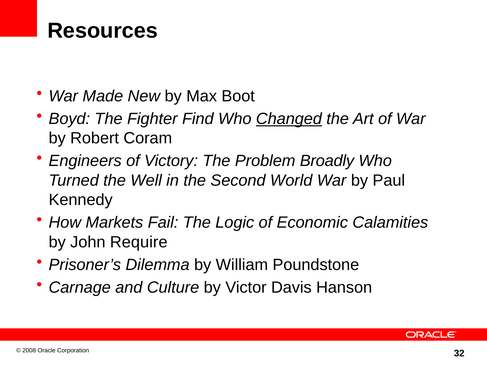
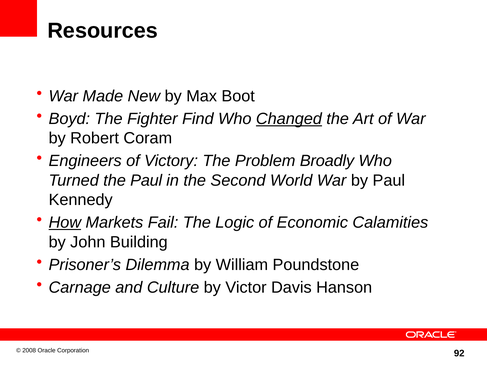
the Well: Well -> Paul (146, 181)
How underline: none -> present (65, 223)
Require: Require -> Building (139, 242)
32: 32 -> 92 (459, 354)
